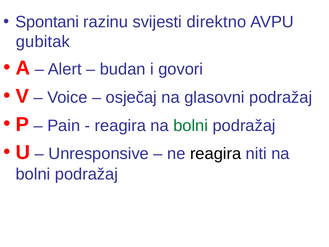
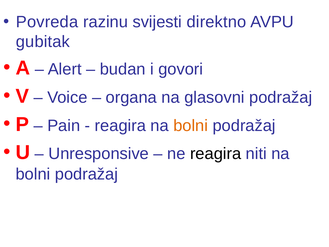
Spontani: Spontani -> Povreda (47, 22)
osječaj: osječaj -> organa (131, 97)
bolni colour: green -> orange (191, 125)
